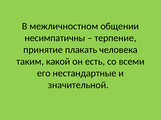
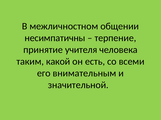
плакать: плакать -> учителя (81, 50)
нестандартные: нестандартные -> внимательным (84, 74)
